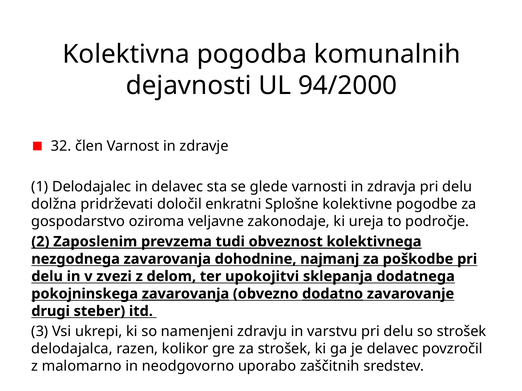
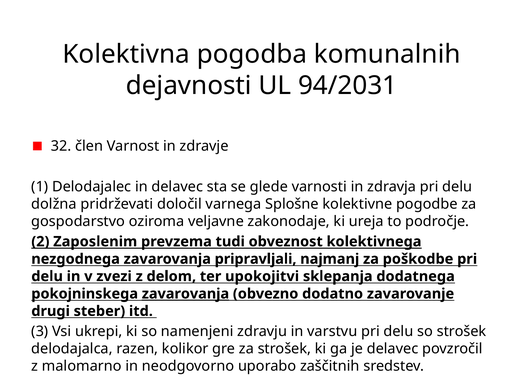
94/2000: 94/2000 -> 94/2031 (348, 86)
enkratni: enkratni -> varnega (234, 204)
dohodnine: dohodnine -> pripravljali (256, 259)
dodatno underline: present -> none (333, 294)
